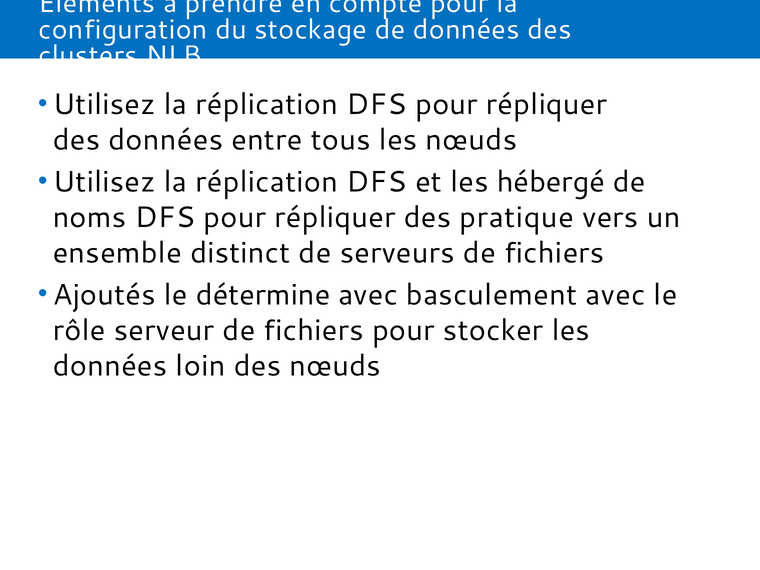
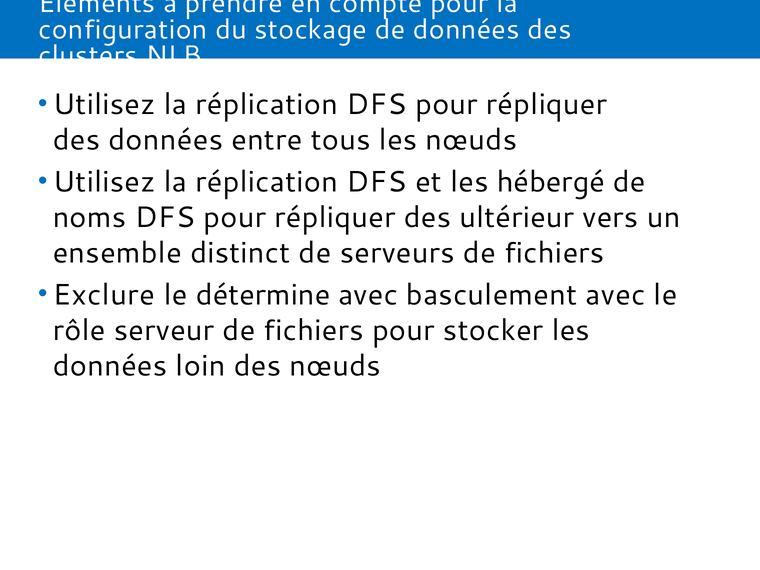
pratique: pratique -> ultérieur (517, 217)
Ajoutés: Ajoutés -> Exclure (104, 295)
